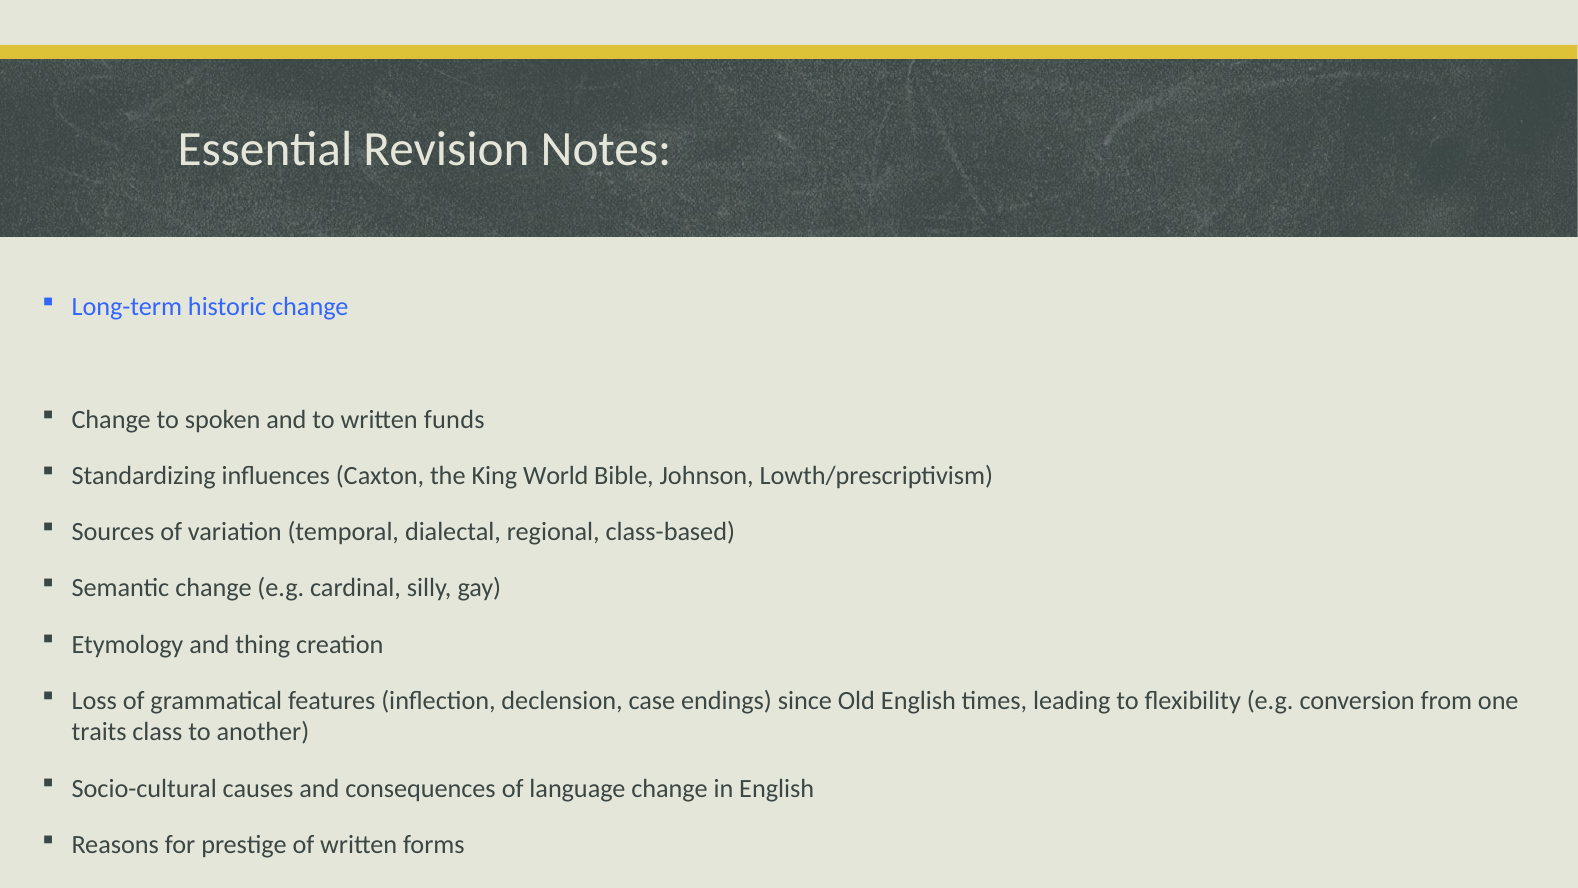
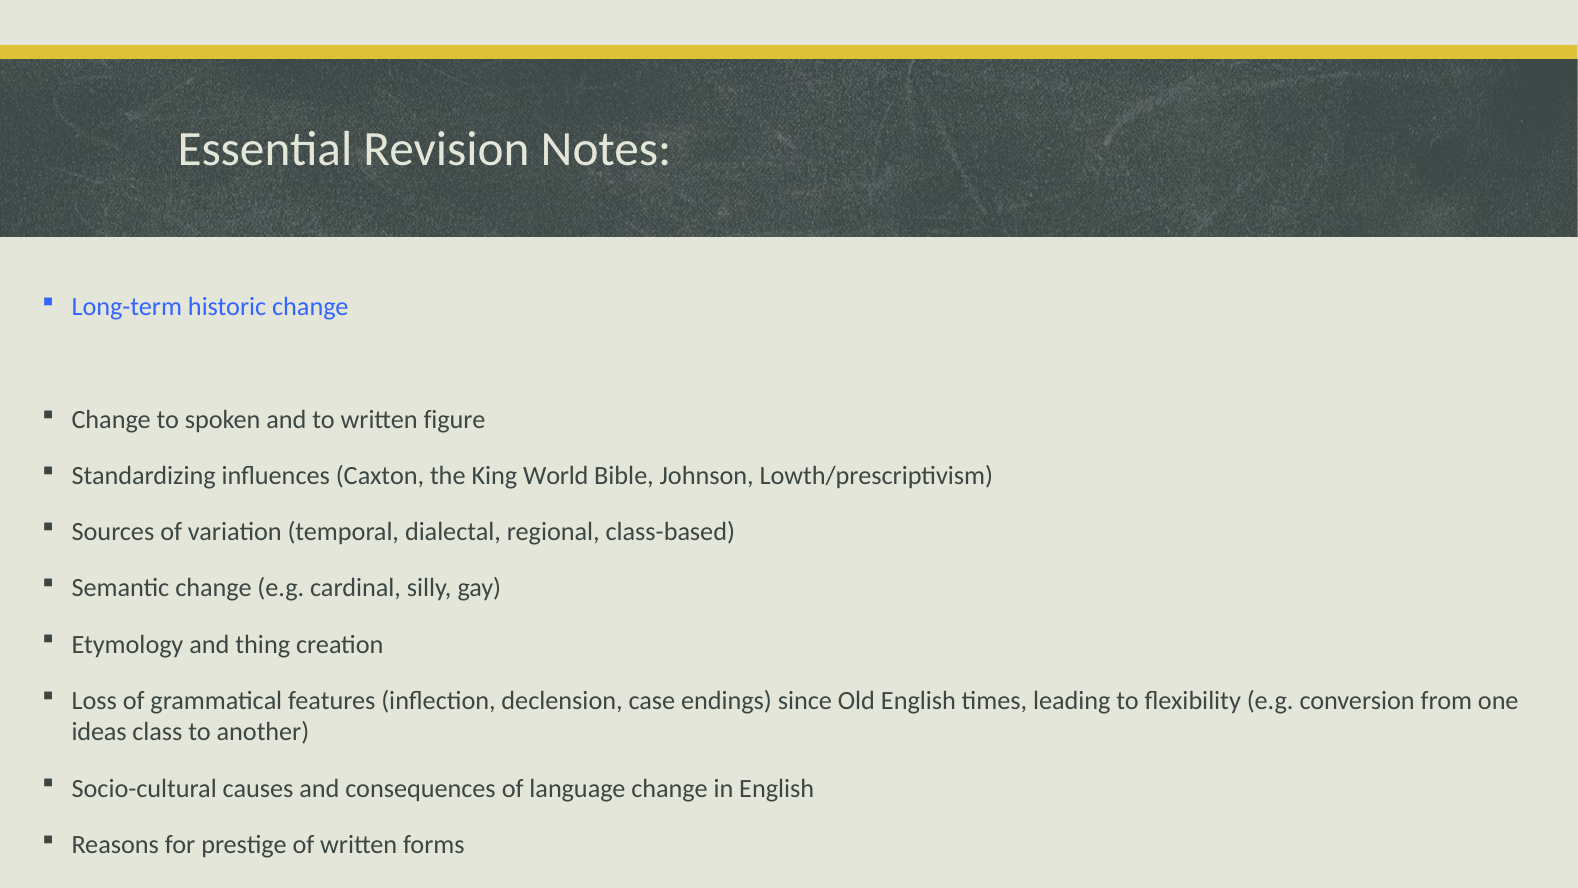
funds: funds -> figure (454, 419)
traits: traits -> ideas (99, 732)
